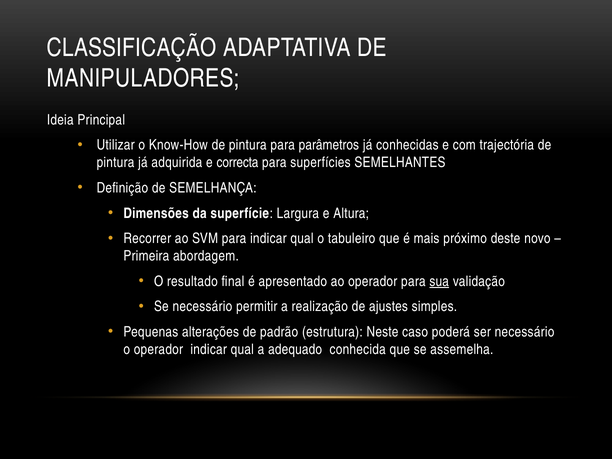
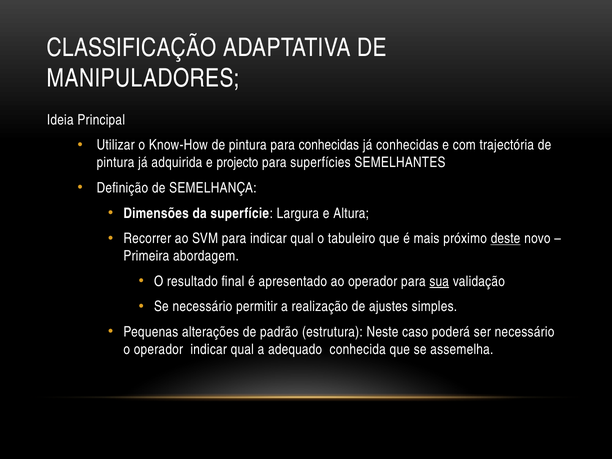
para parâmetros: parâmetros -> conhecidas (329, 145)
correcta: correcta -> projecto (237, 163)
deste underline: none -> present (506, 239)
